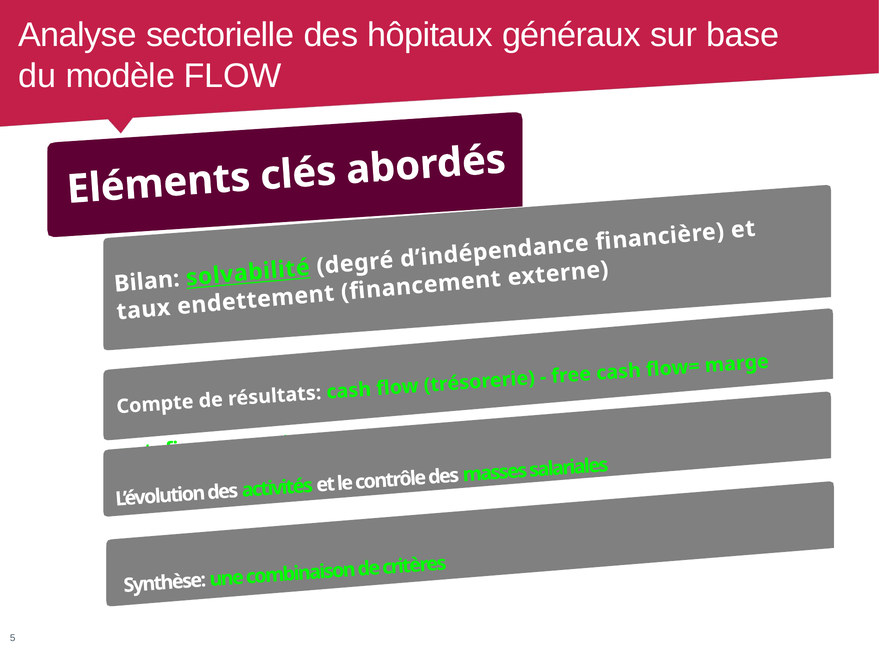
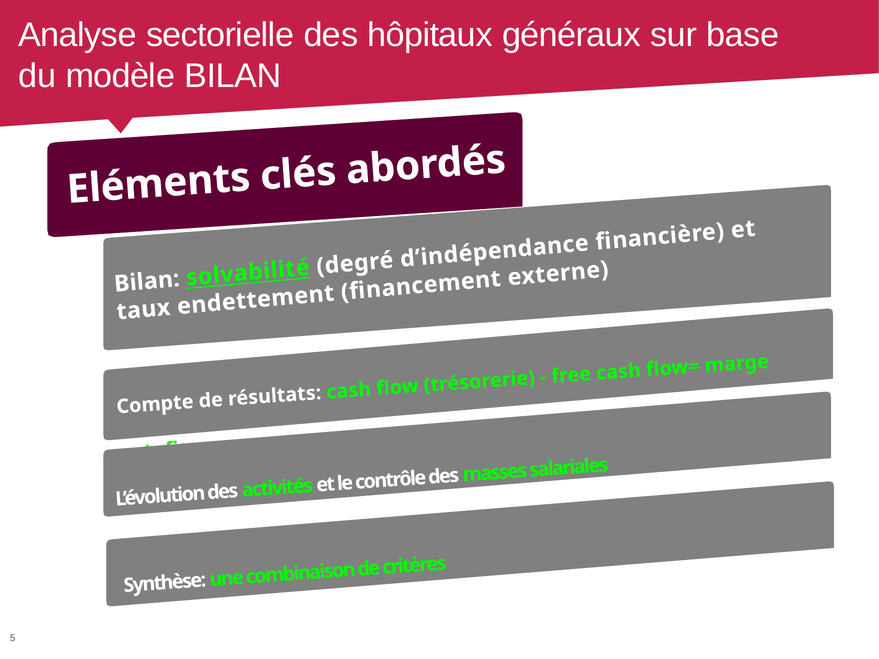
modèle FLOW: FLOW -> BILAN (233, 76)
